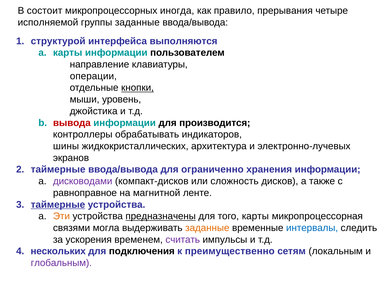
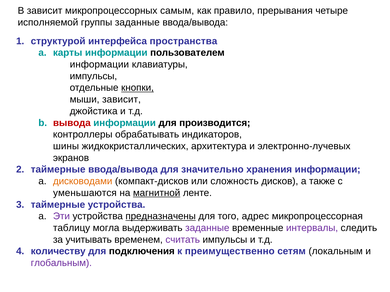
В состоит: состоит -> зависит (45, 11)
иногда: иногда -> самым (177, 11)
выполняются: выполняются -> пространства (183, 41)
направление: направление -> информации (99, 65)
операции: операции -> импульсы (93, 76)
мыши уровень: уровень -> зависит (122, 100)
ограниченно: ограниченно -> значительно (212, 170)
дисководами colour: purple -> orange (83, 182)
равноправное: равноправное -> уменьшаются (85, 193)
магнитной underline: none -> present (157, 193)
таймерные underline: present -> none (58, 205)
Эти colour: orange -> purple (61, 217)
того карты: карты -> адрес (255, 217)
связями: связями -> таблицу (72, 228)
заданные colour: orange -> purple (207, 228)
интервалы colour: blue -> purple (312, 228)
ускорения: ускорения -> учитывать (89, 240)
нескольких: нескольких -> количеству (58, 252)
